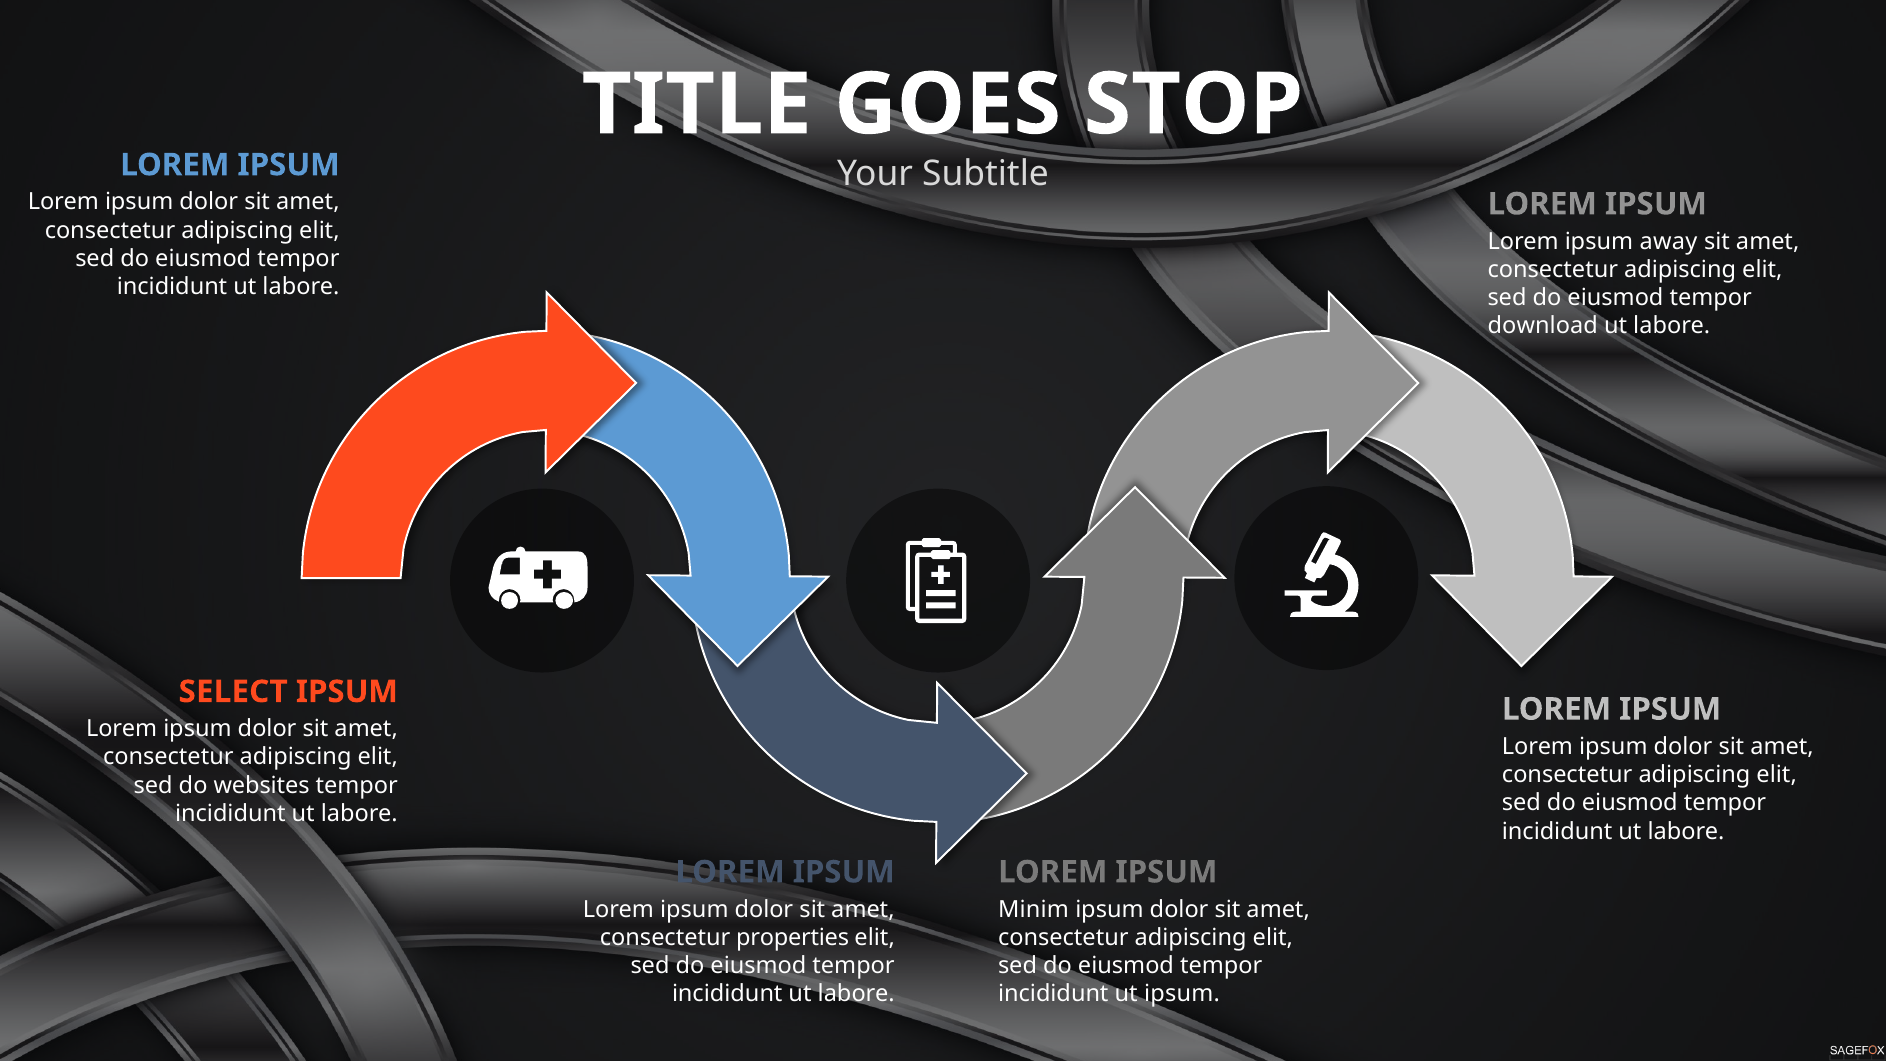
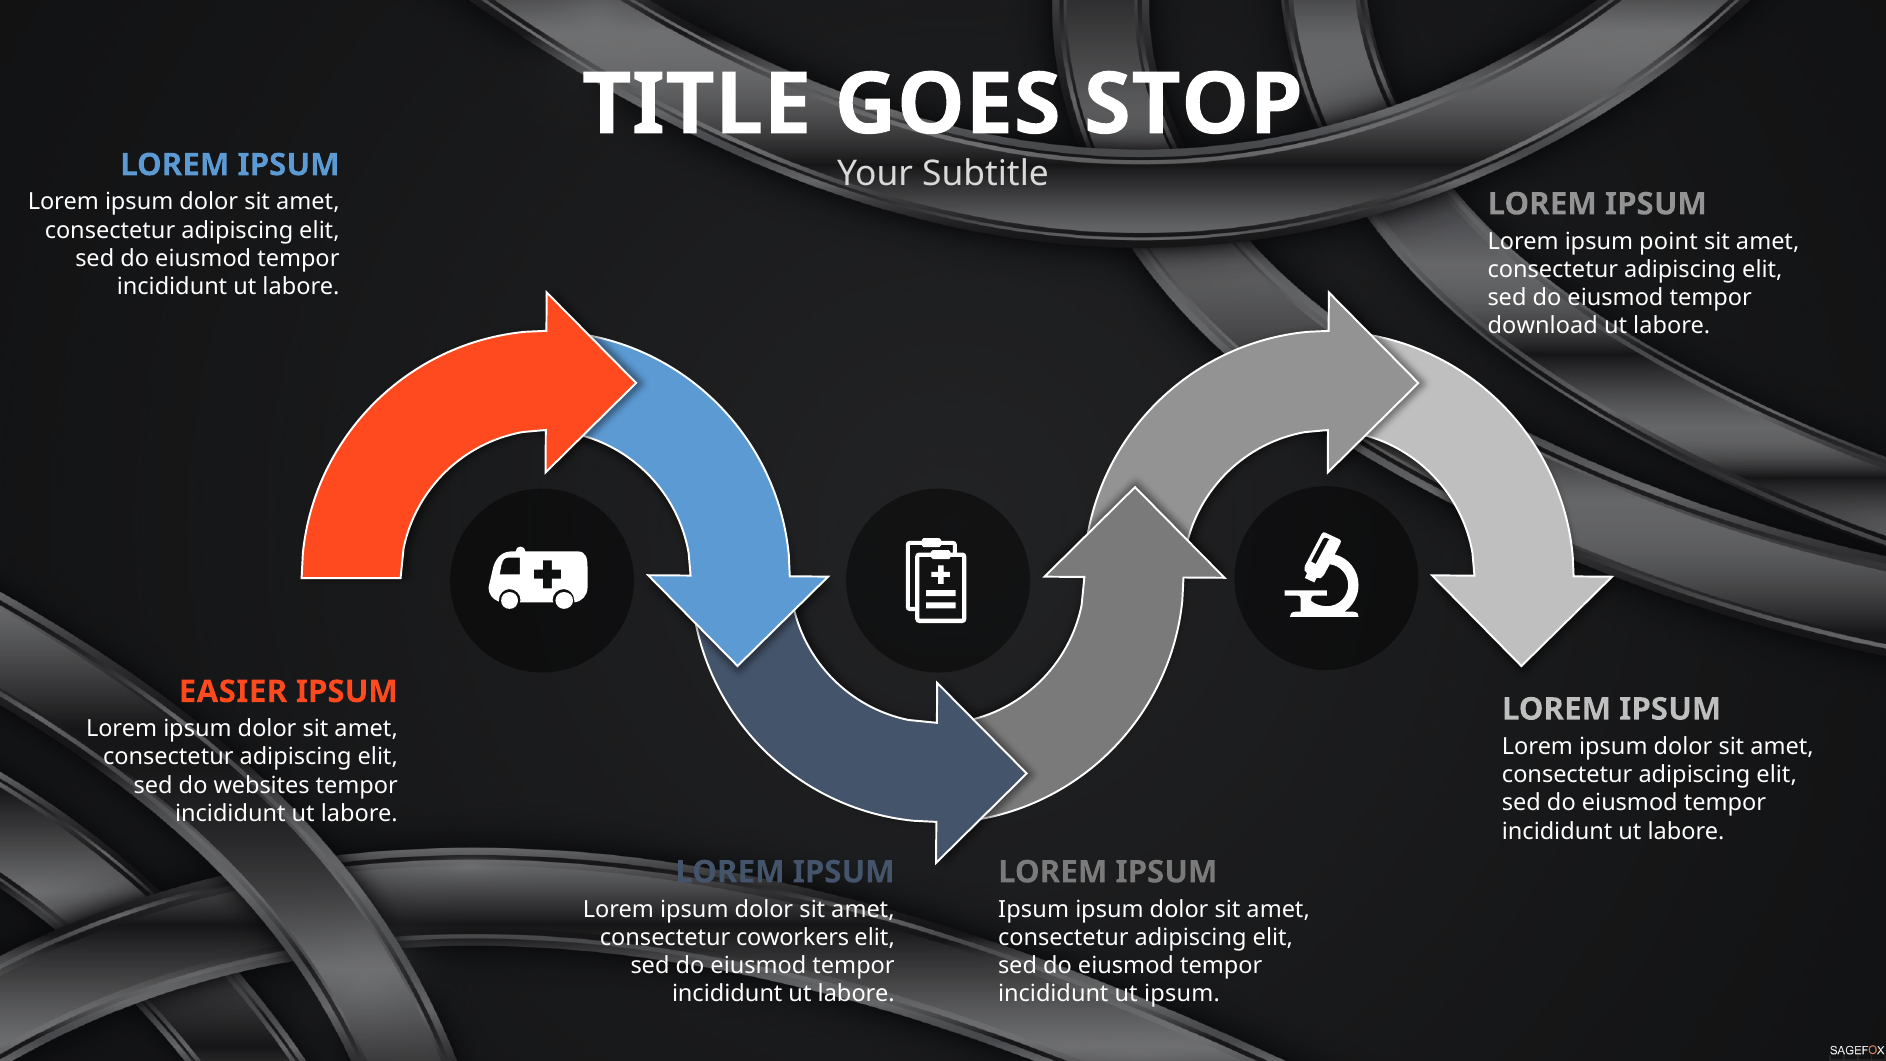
away: away -> point (1668, 241)
SELECT: SELECT -> EASIER (233, 692)
Minim: Minim -> Ipsum (1034, 909)
properties: properties -> coworkers (793, 937)
